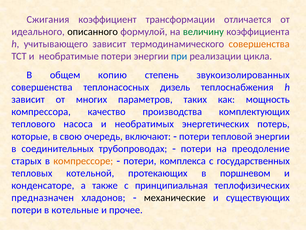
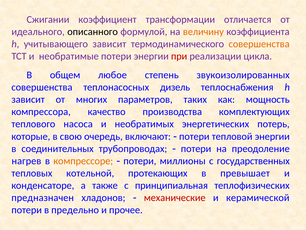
Сжигания: Сжигания -> Сжигании (48, 19)
величину colour: green -> orange (203, 32)
при colour: blue -> red (179, 56)
копию: копию -> любое (112, 75)
старых: старых -> нагрев (26, 161)
комплекса: комплекса -> миллионы (183, 161)
поршневом: поршневом -> превышает (245, 173)
механические colour: black -> red (175, 197)
существующих: существующих -> керамической (258, 197)
котельные: котельные -> предельно (75, 210)
